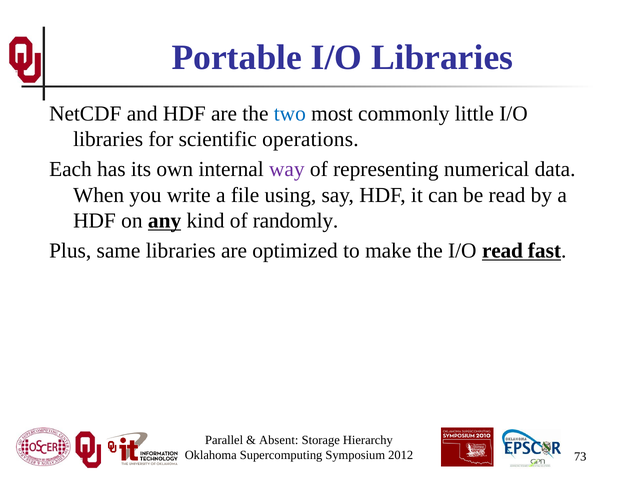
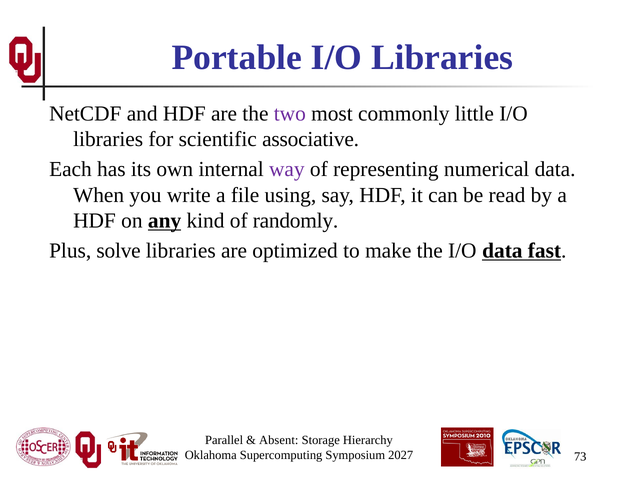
two colour: blue -> purple (290, 114)
operations: operations -> associative (311, 139)
same: same -> solve (119, 250)
I/O read: read -> data (502, 250)
2012: 2012 -> 2027 (401, 455)
